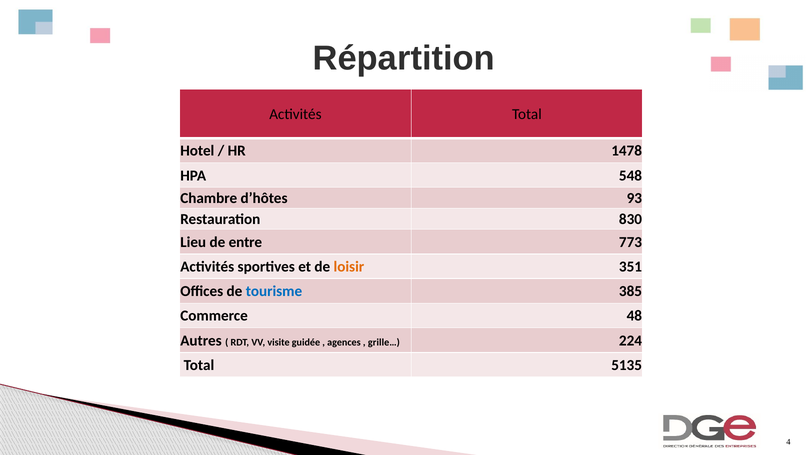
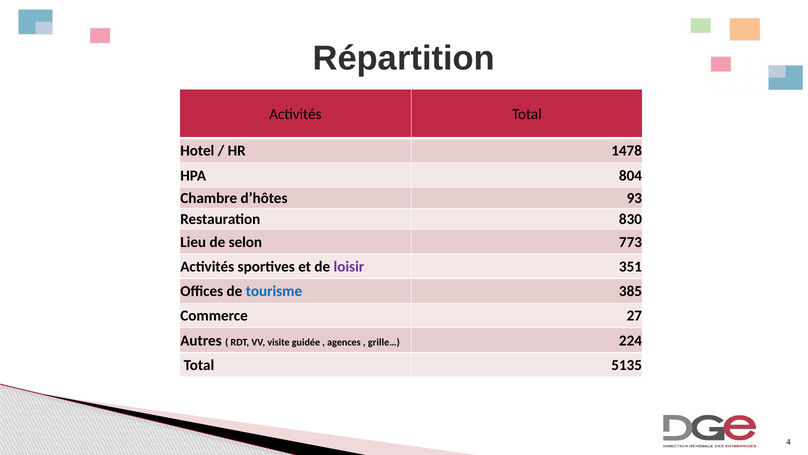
548: 548 -> 804 (630, 175)
entre: entre -> selon (245, 242)
loisir colour: orange -> purple (349, 266)
48: 48 -> 27 (634, 316)
